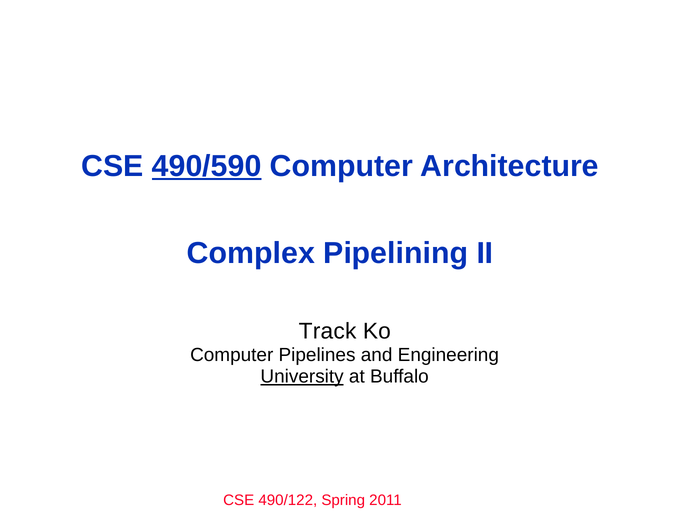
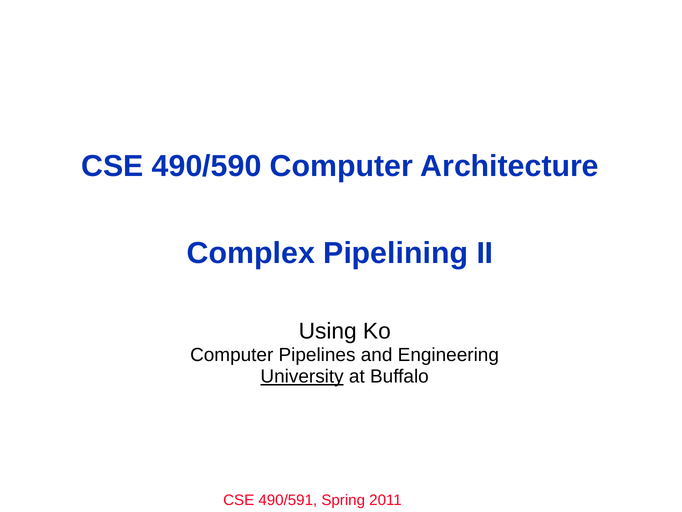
490/590 underline: present -> none (207, 166)
Track: Track -> Using (328, 331)
490/122: 490/122 -> 490/591 (288, 500)
